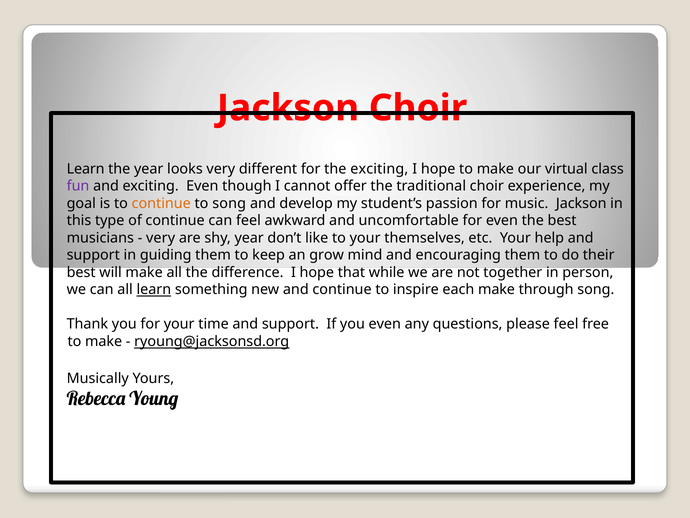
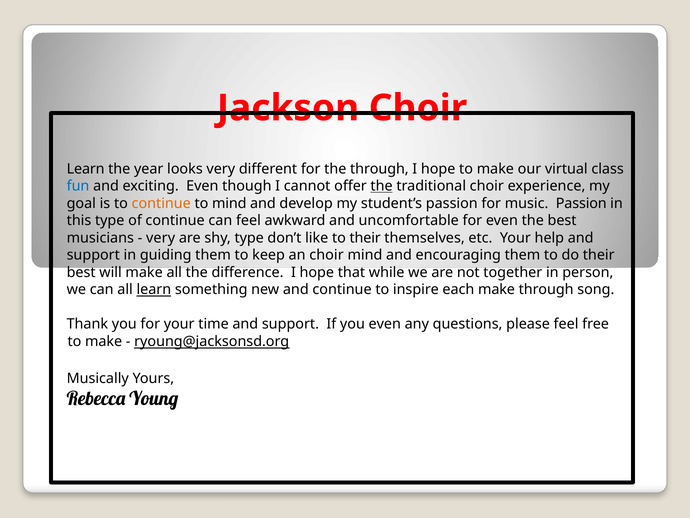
the exciting: exciting -> through (379, 169)
fun colour: purple -> blue (78, 186)
the underline: none -> present (382, 186)
to song: song -> mind (229, 203)
music Jackson: Jackson -> Passion (581, 203)
shy year: year -> type (249, 238)
to your: your -> their (365, 238)
an grow: grow -> choir (327, 255)
